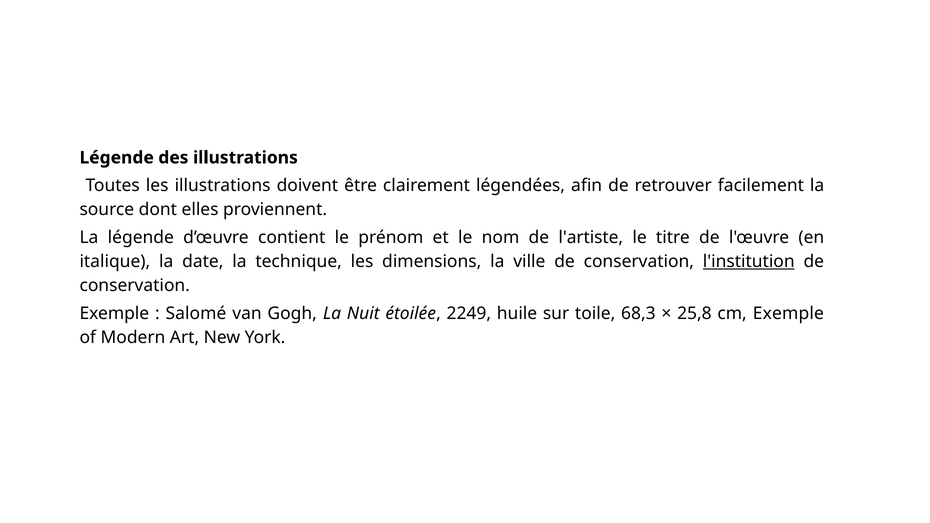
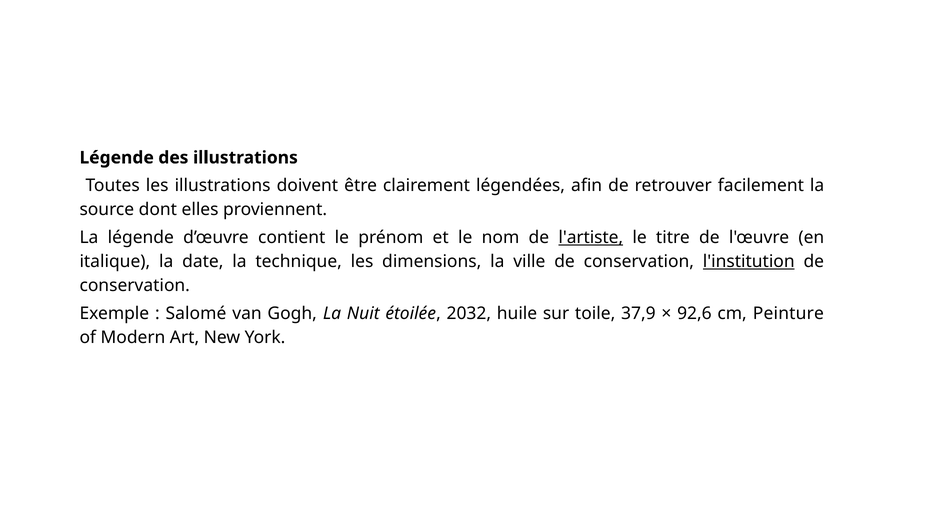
l'artiste underline: none -> present (591, 238)
2249: 2249 -> 2032 (469, 314)
68,3: 68,3 -> 37,9 (638, 314)
25,8: 25,8 -> 92,6 (694, 314)
cm Exemple: Exemple -> Peinture (788, 314)
